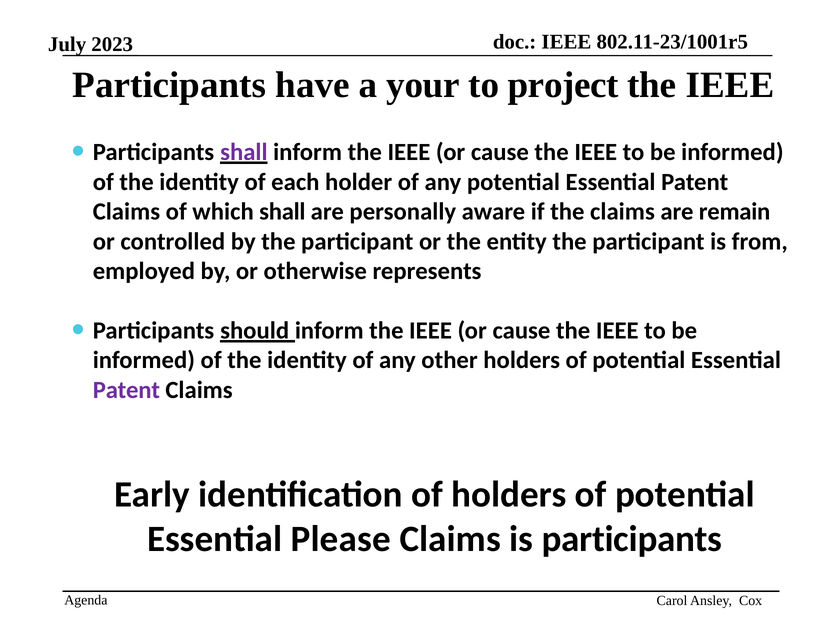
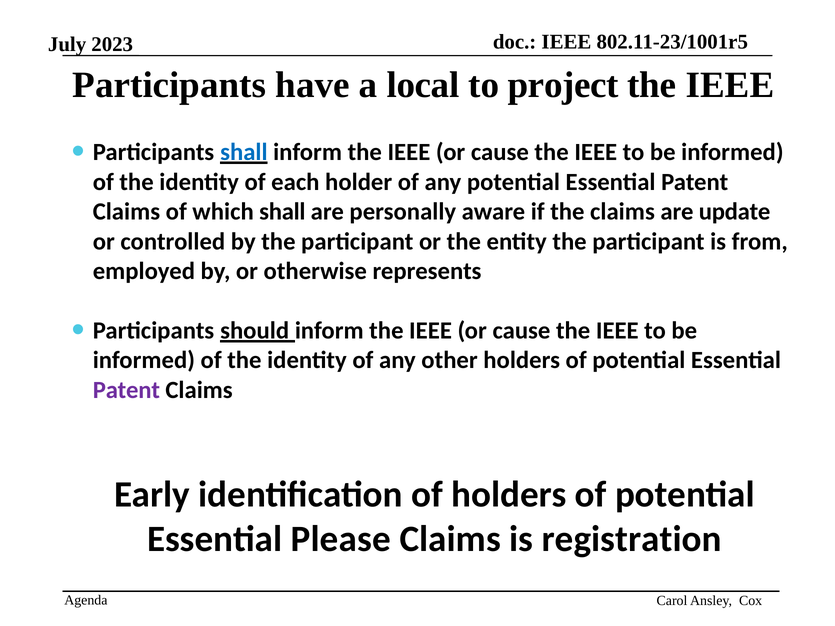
your: your -> local (423, 85)
shall colour: purple -> blue (244, 152)
remain: remain -> update (735, 212)
is participants: participants -> registration (632, 539)
